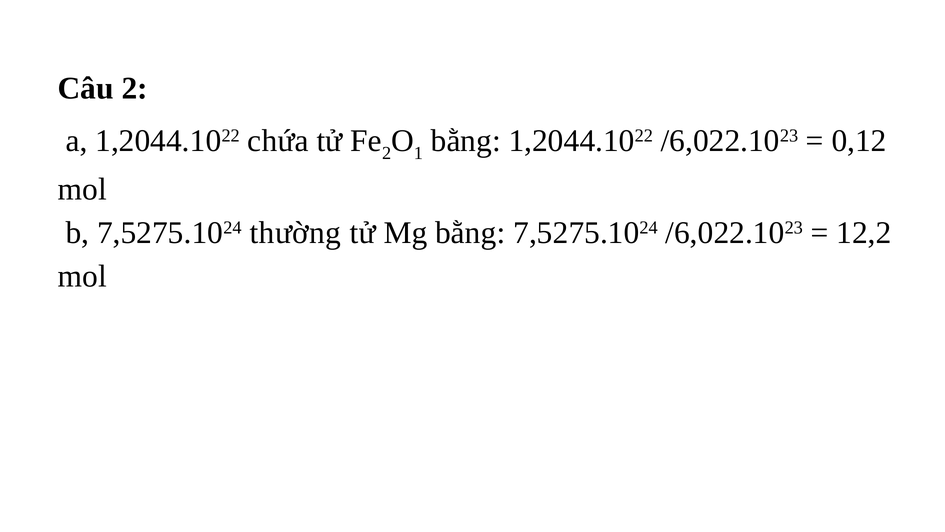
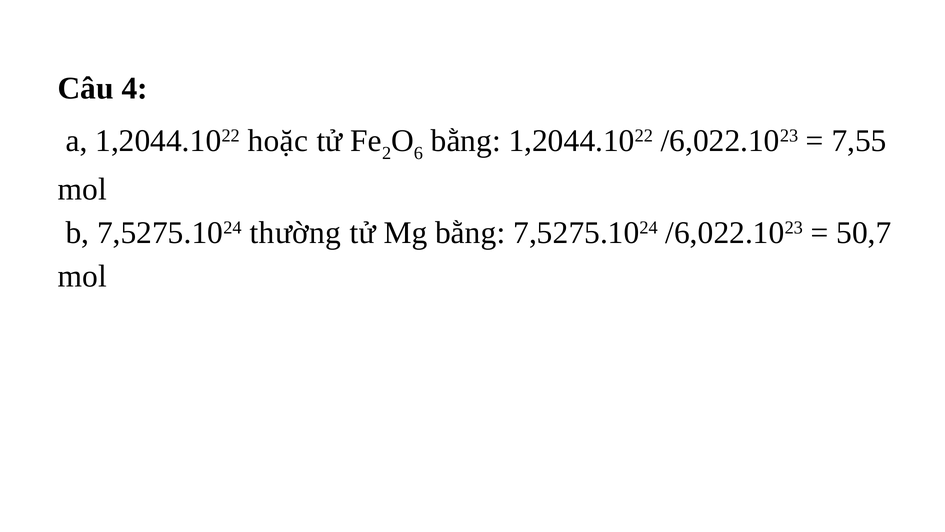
Câu 2: 2 -> 4 (135, 88)
chứa: chứa -> hoặc (278, 141)
1: 1 -> 6 (418, 153)
0,12: 0,12 -> 7,55 (859, 141)
12,2: 12,2 -> 50,7 (864, 233)
